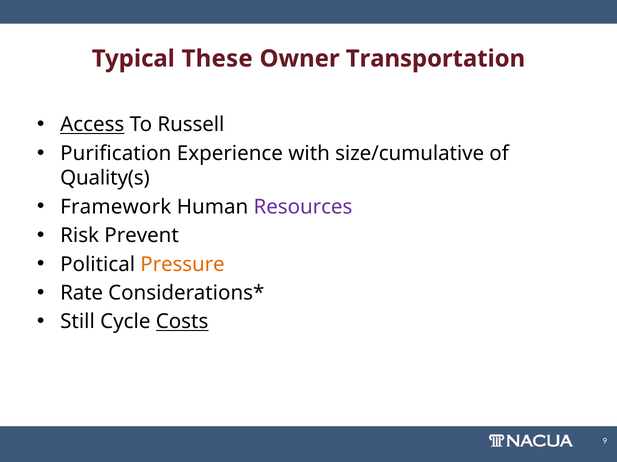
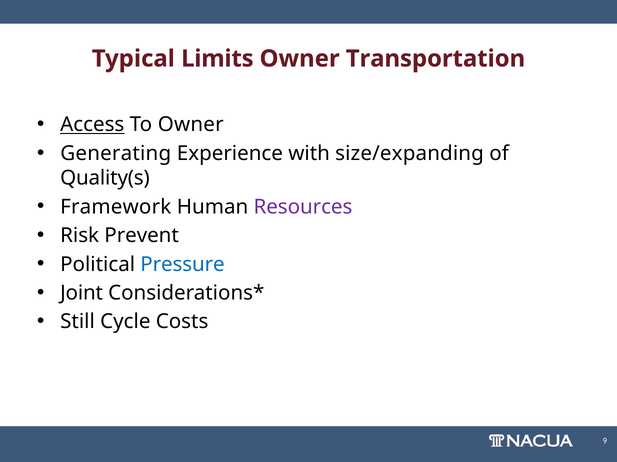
These: These -> Limits (217, 59)
To Russell: Russell -> Owner (191, 125)
Purification: Purification -> Generating (116, 154)
size/cumulative: size/cumulative -> size/expanding (410, 154)
Pressure colour: orange -> blue (183, 265)
Rate: Rate -> Joint (82, 293)
Costs underline: present -> none (182, 322)
